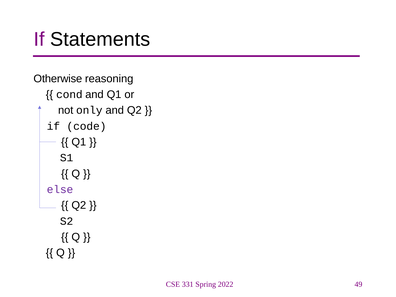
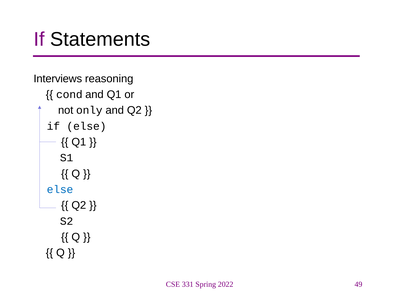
Otherwise: Otherwise -> Interviews (58, 79)
if code: code -> else (86, 126)
else colour: purple -> blue (60, 190)
